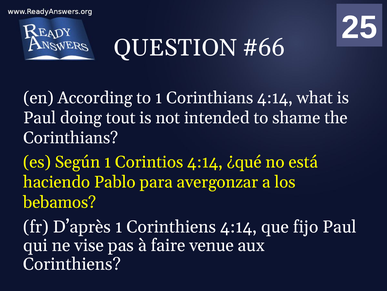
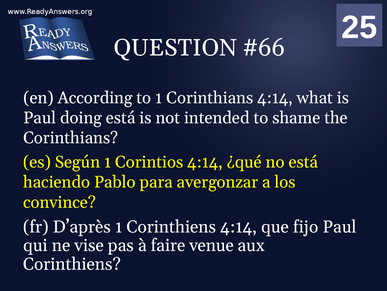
doing tout: tout -> está (121, 118)
bebamos: bebamos -> convince (60, 202)
